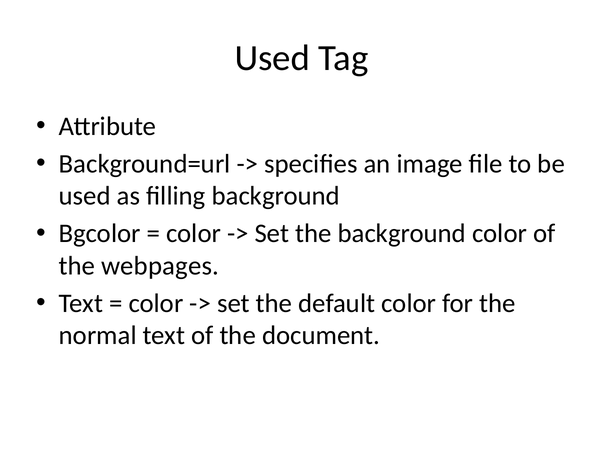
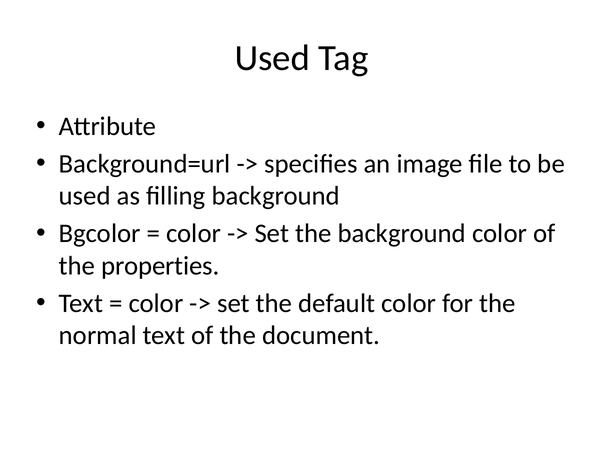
webpages: webpages -> properties (160, 266)
